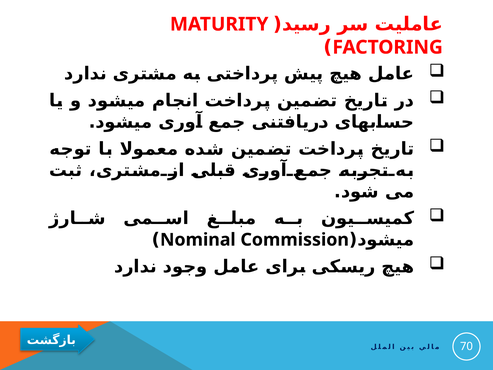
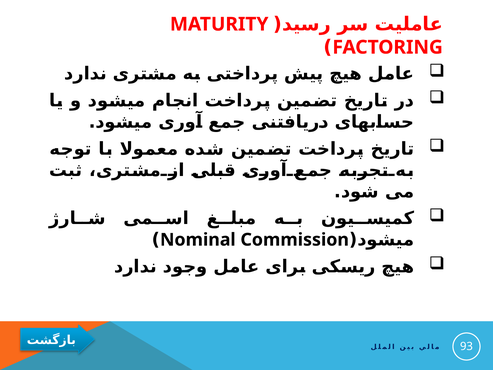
70: 70 -> 93 (467, 346)
